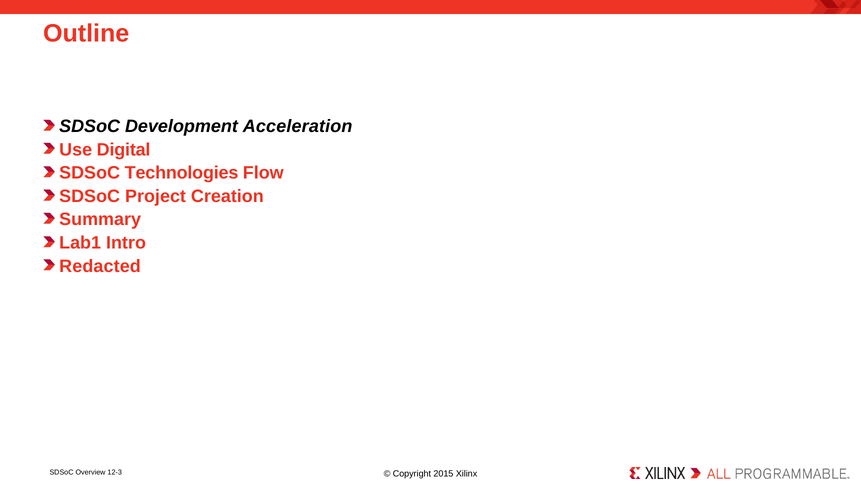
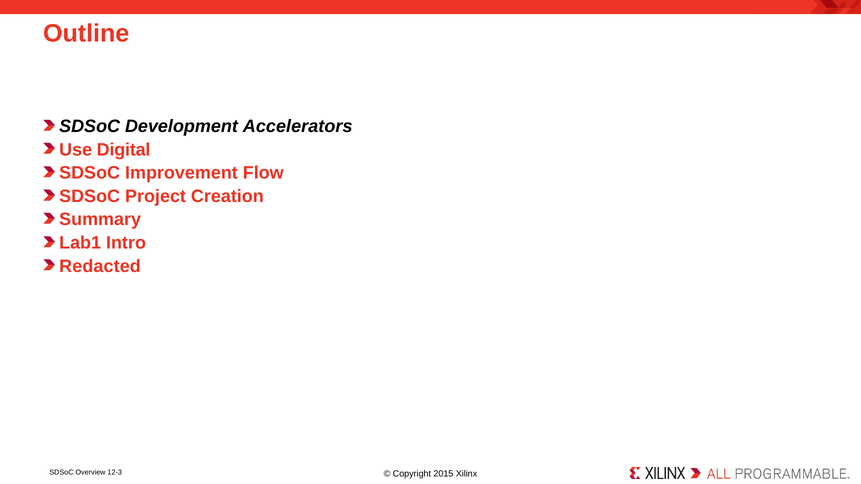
Acceleration: Acceleration -> Accelerators (298, 126)
Technologies: Technologies -> Improvement (181, 173)
